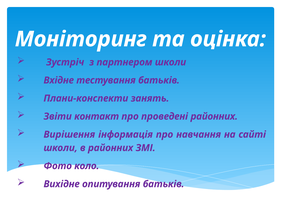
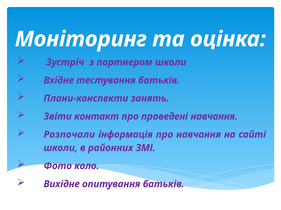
проведені районних: районних -> навчання (214, 117)
Вирішення: Вирішення -> Розпочали (69, 135)
